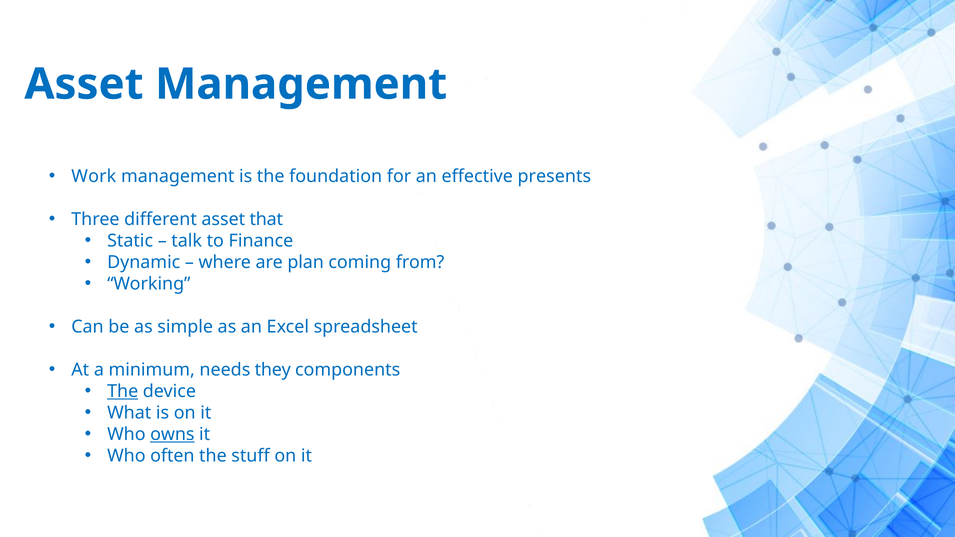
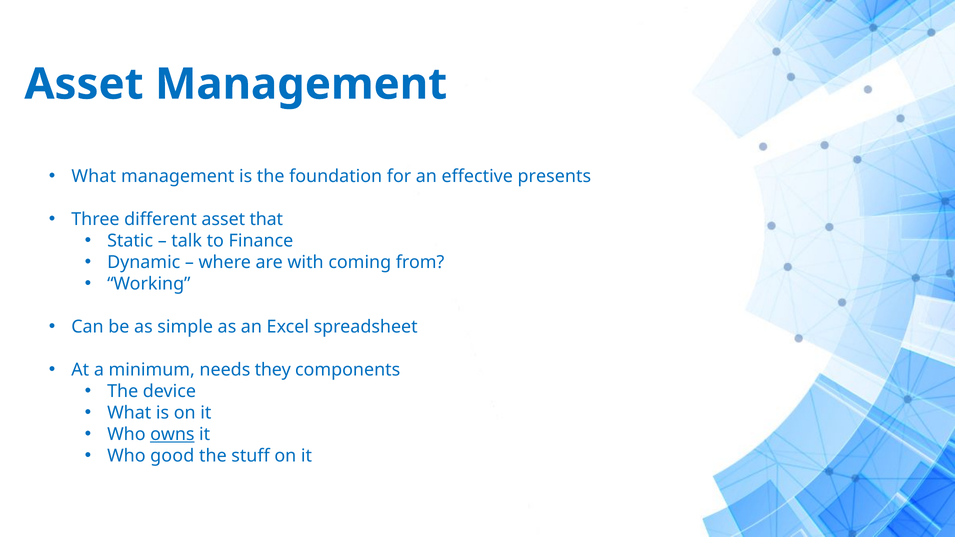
Work: Work -> What (94, 176)
plan: plan -> with (306, 262)
The underline: present -> none (123, 391)
often: often -> good (172, 456)
